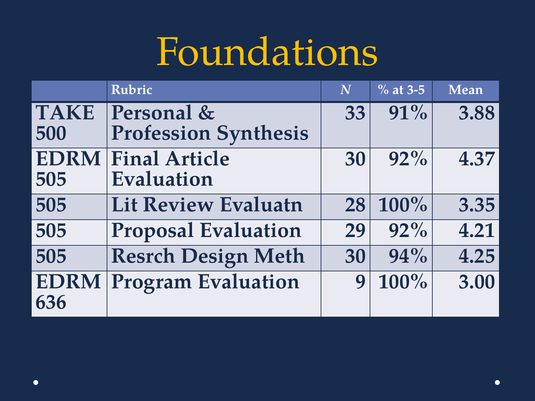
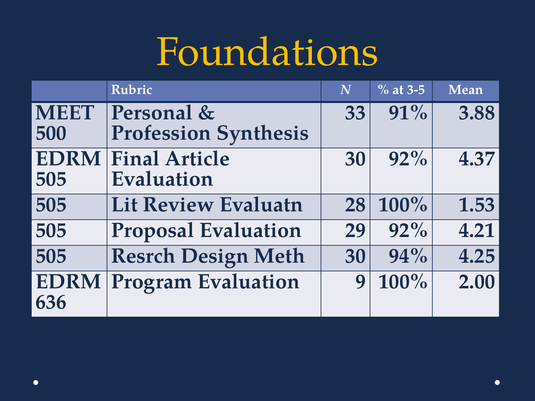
TAKE: TAKE -> MEET (65, 113)
3.35: 3.35 -> 1.53 (477, 205)
3.00: 3.00 -> 2.00 (477, 282)
